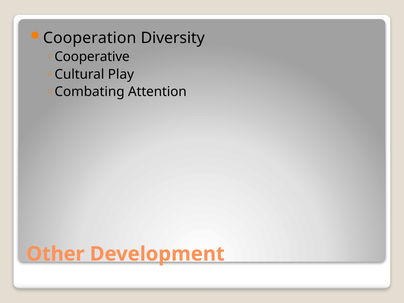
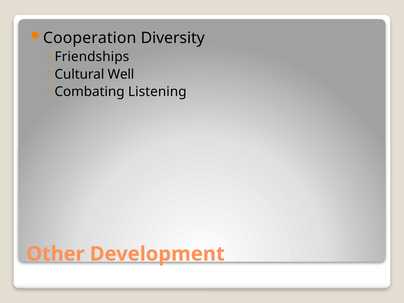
Cooperative: Cooperative -> Friendships (92, 57)
Play: Play -> Well (121, 74)
Attention: Attention -> Listening (157, 92)
